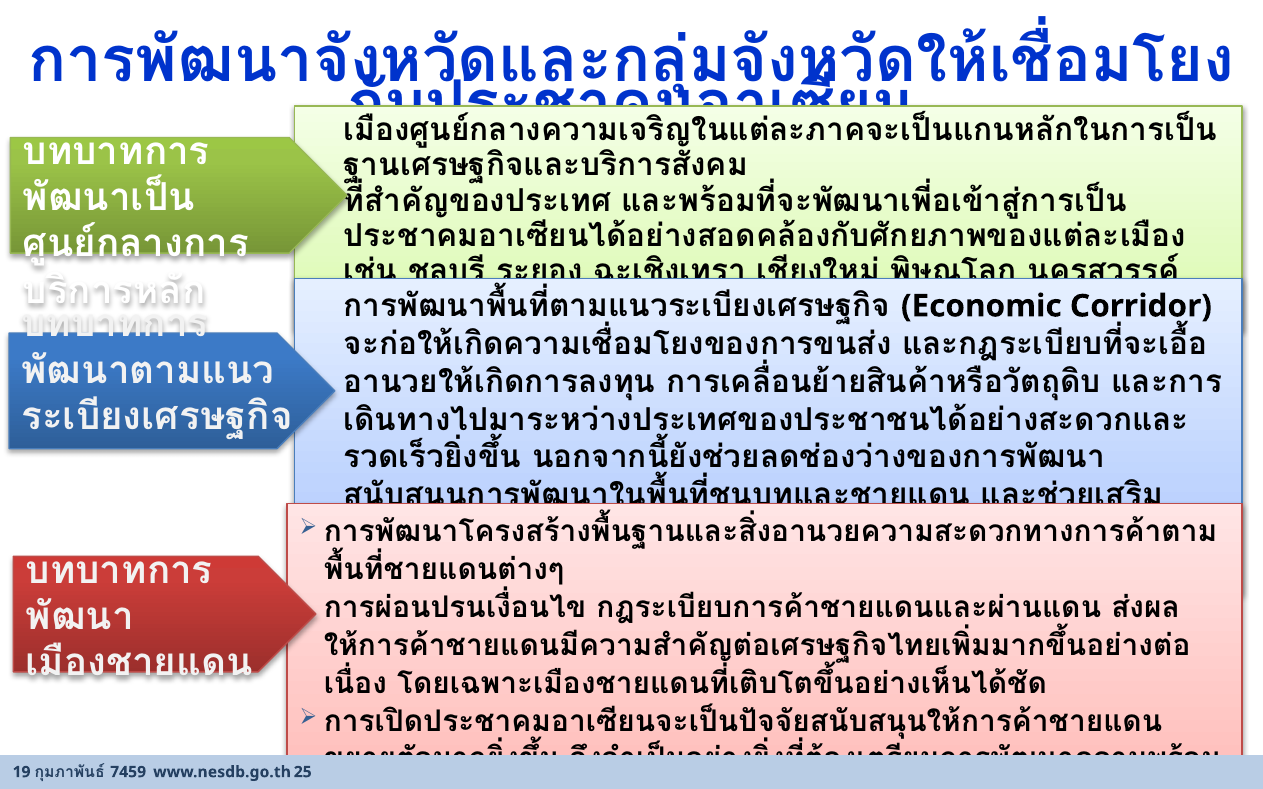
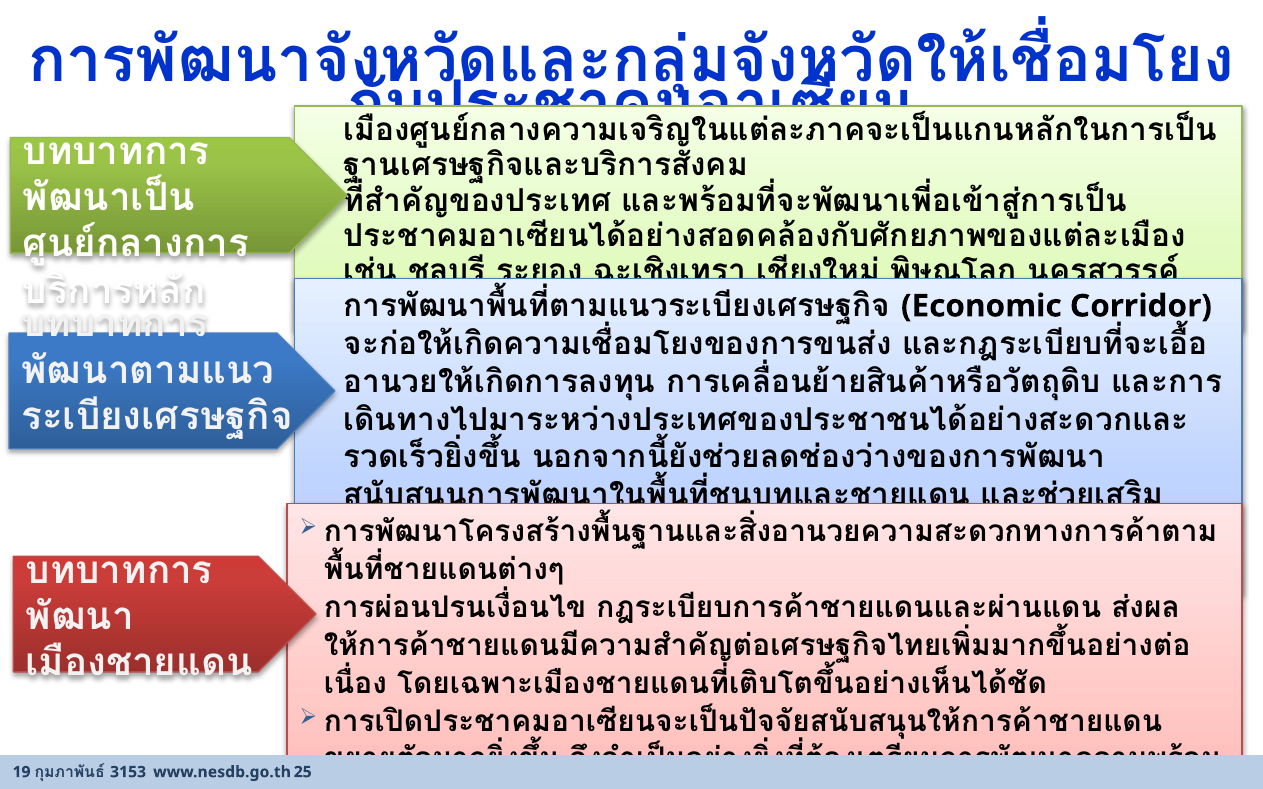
7459: 7459 -> 3153 (128, 772)
